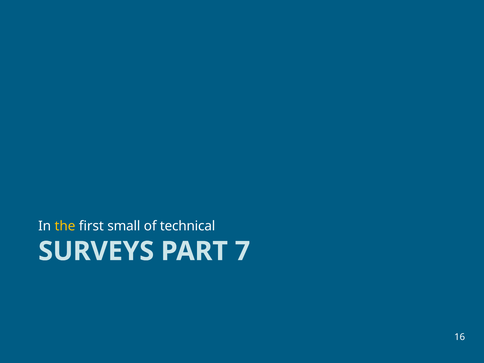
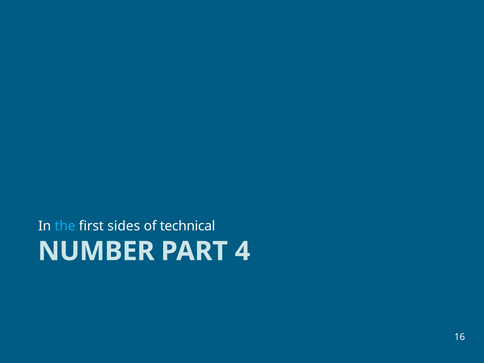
the colour: yellow -> light blue (65, 226)
small: small -> sides (124, 226)
SURVEYS: SURVEYS -> NUMBER (96, 251)
7: 7 -> 4 (243, 251)
